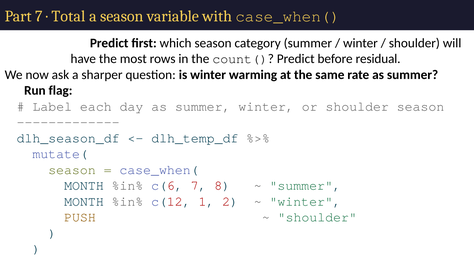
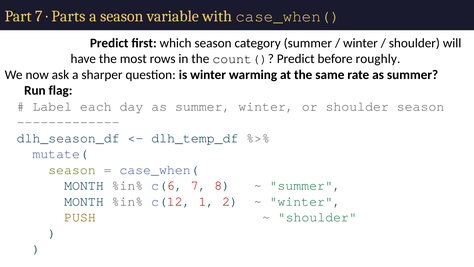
Total: Total -> Parts (68, 16)
before residual: residual -> roughly (378, 59)
